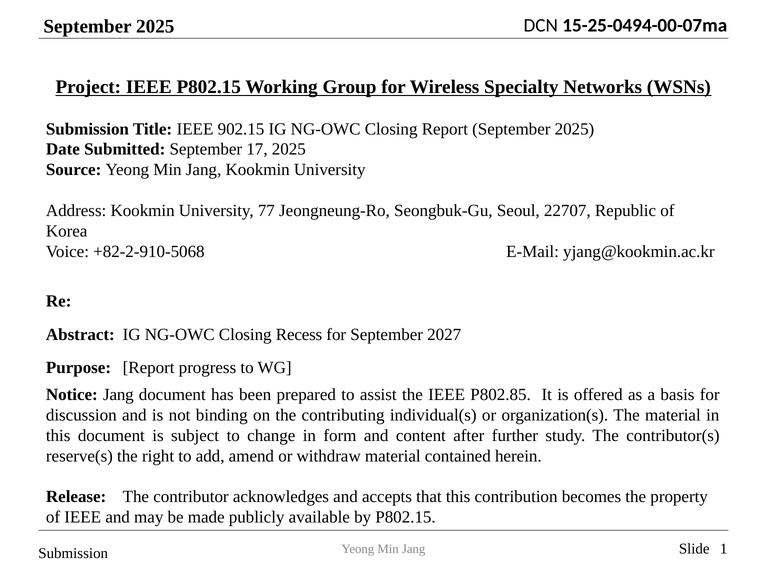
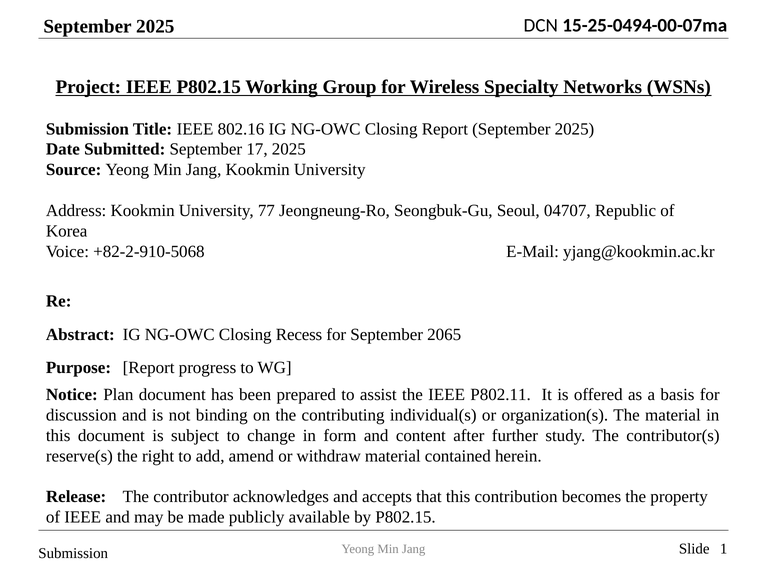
902.15: 902.15 -> 802.16 (241, 129)
22707: 22707 -> 04707 (567, 211)
2027: 2027 -> 2065 (444, 335)
Notice Jang: Jang -> Plan (118, 395)
P802.85: P802.85 -> P802.11 (501, 395)
